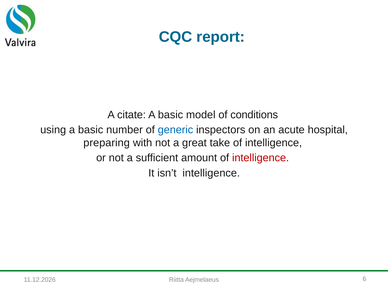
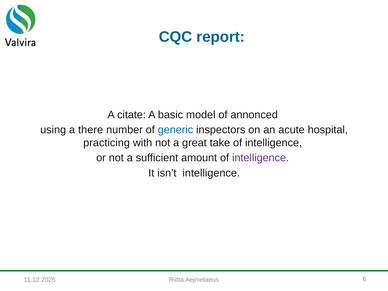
conditions: conditions -> annonced (254, 115)
using a basic: basic -> there (91, 130)
preparing: preparing -> practicing (107, 143)
intelligence colour: red -> purple (261, 158)
